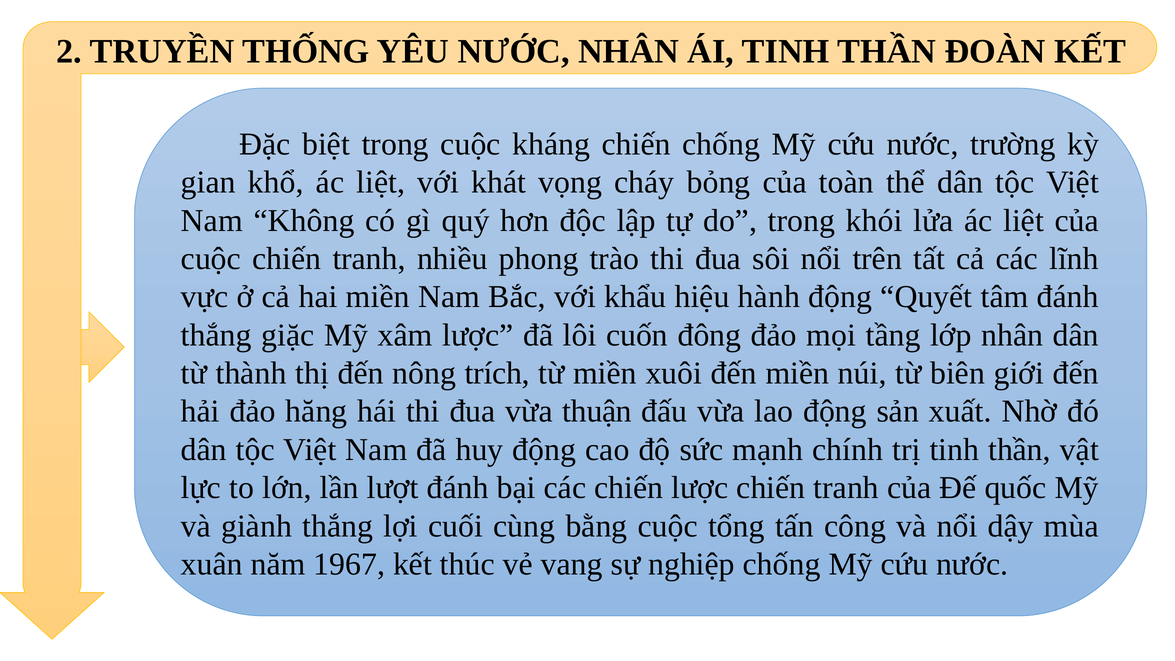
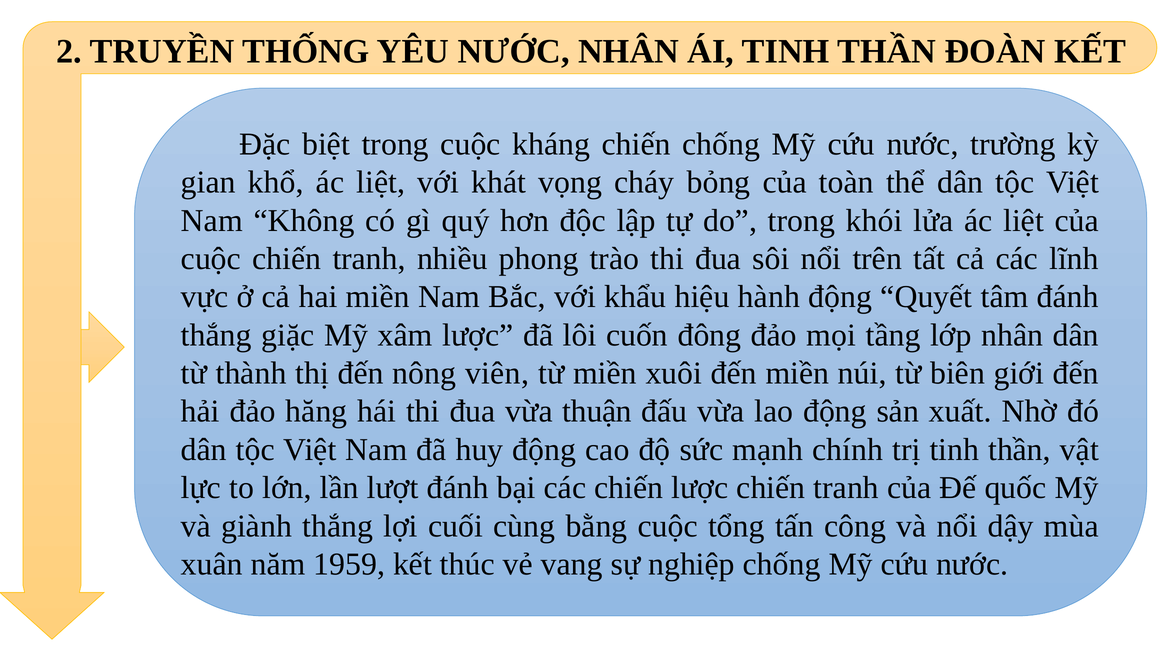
trích: trích -> viên (497, 373)
1967: 1967 -> 1959 (349, 564)
